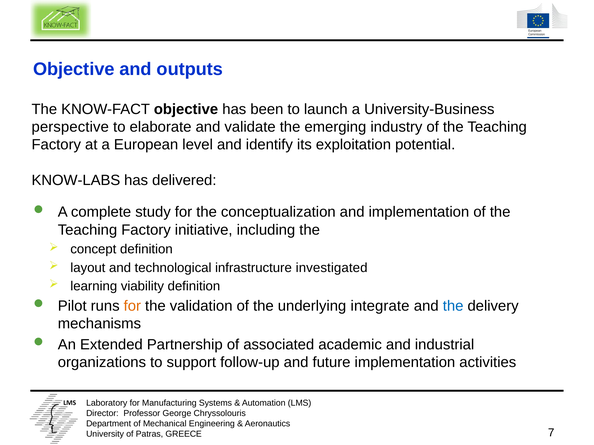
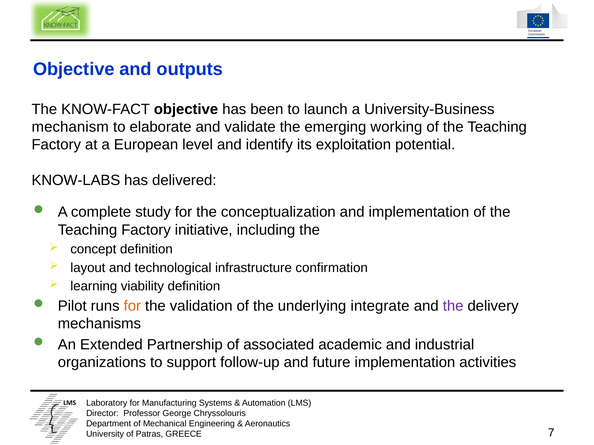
perspective: perspective -> mechanism (70, 127)
industry: industry -> working (396, 127)
investigated: investigated -> confirmation (332, 268)
the colour: blue -> purple (453, 306)
